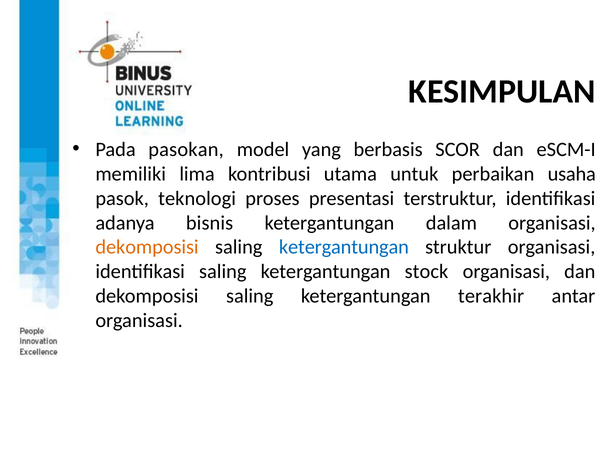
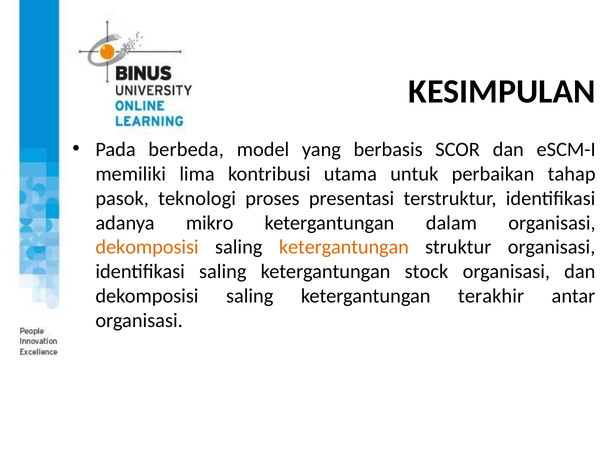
pasokan: pasokan -> berbeda (186, 149)
usaha: usaha -> tahap (572, 174)
bisnis: bisnis -> mikro (210, 223)
ketergantungan colour: blue -> orange (344, 247)
